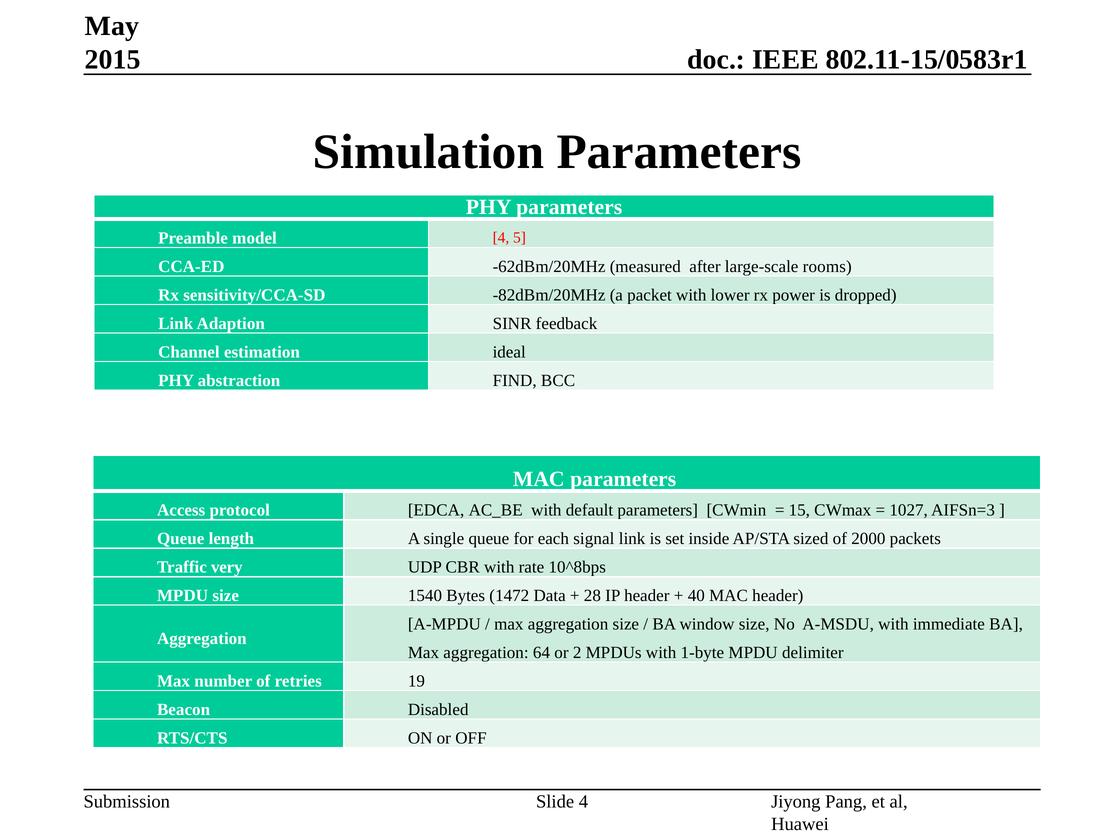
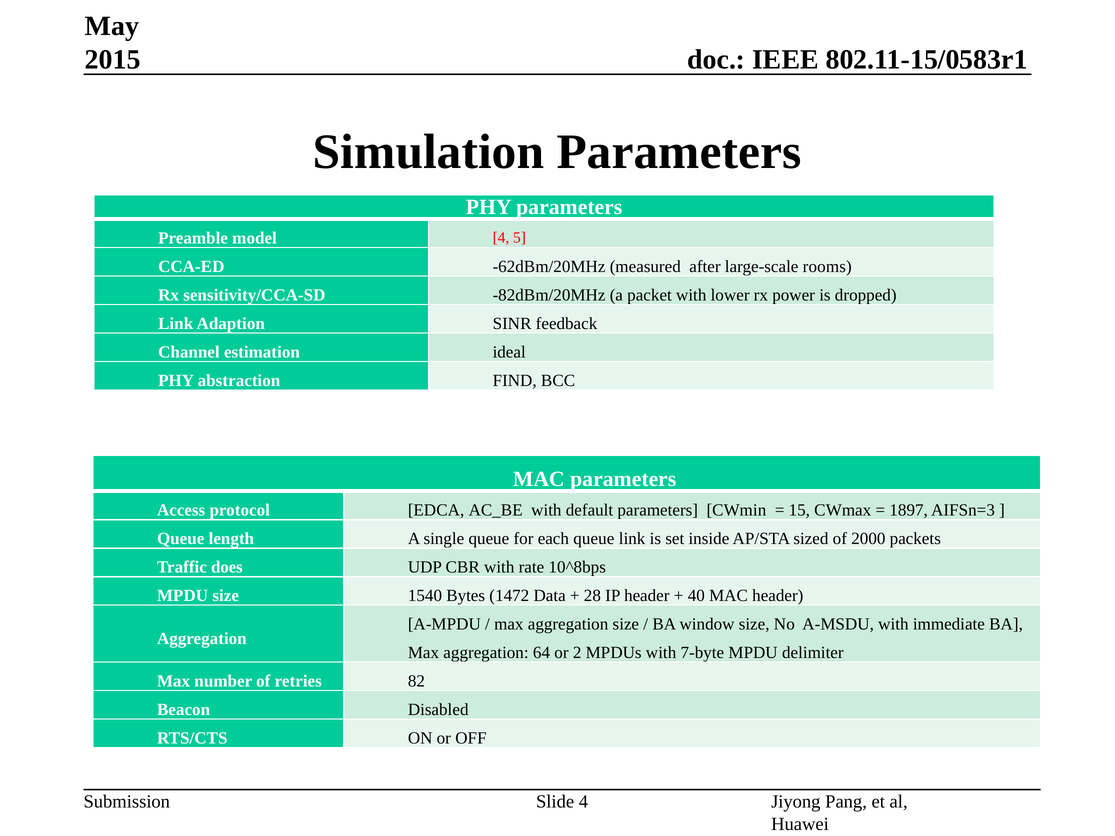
1027: 1027 -> 1897 (909, 510)
each signal: signal -> queue (594, 539)
very: very -> does (227, 567)
1-byte: 1-byte -> 7-byte (702, 653)
19: 19 -> 82 (416, 681)
